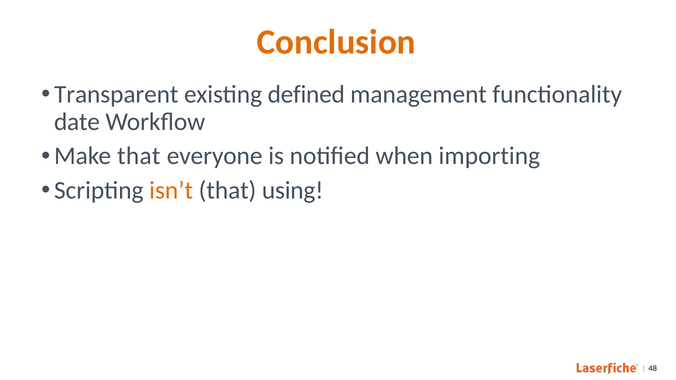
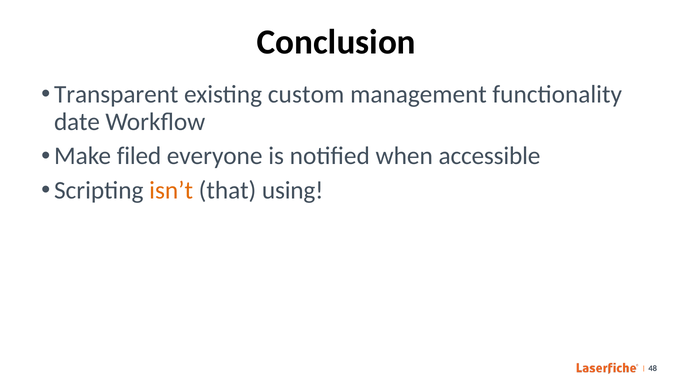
Conclusion colour: orange -> black (336, 42)
defined: defined -> custom (306, 94)
Make that: that -> filed (139, 156)
importing: importing -> accessible (489, 156)
